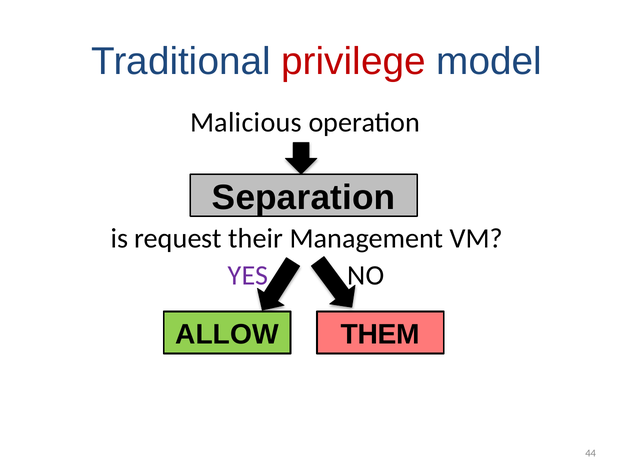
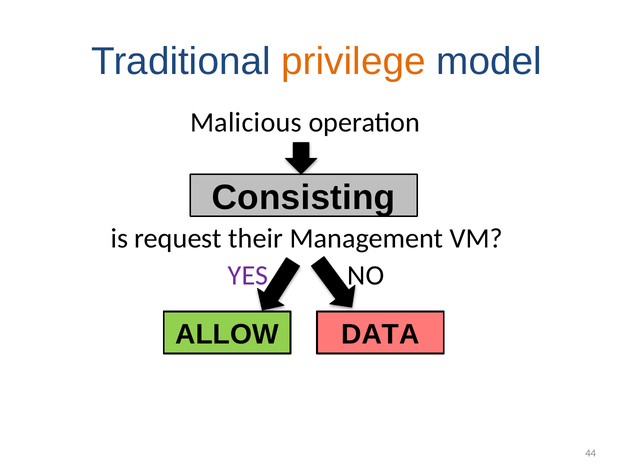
privilege colour: red -> orange (354, 61)
Separation: Separation -> Consisting (304, 198)
THEM: THEM -> DATA (380, 335)
